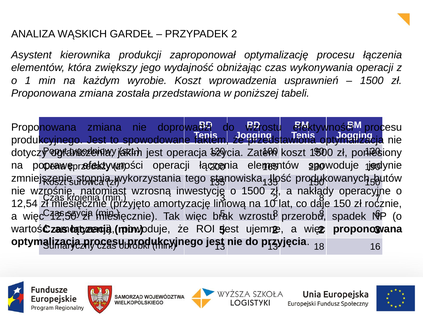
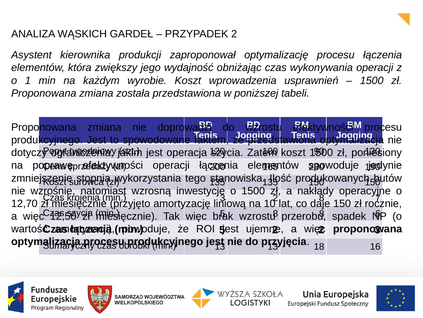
12,54: 12,54 -> 12,70 (24, 203)
